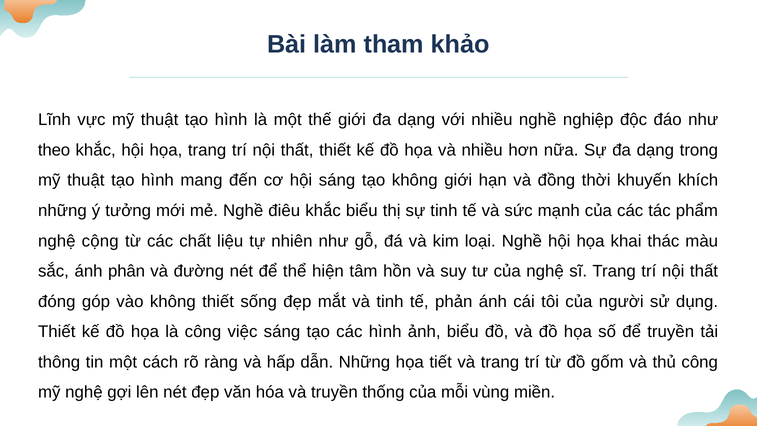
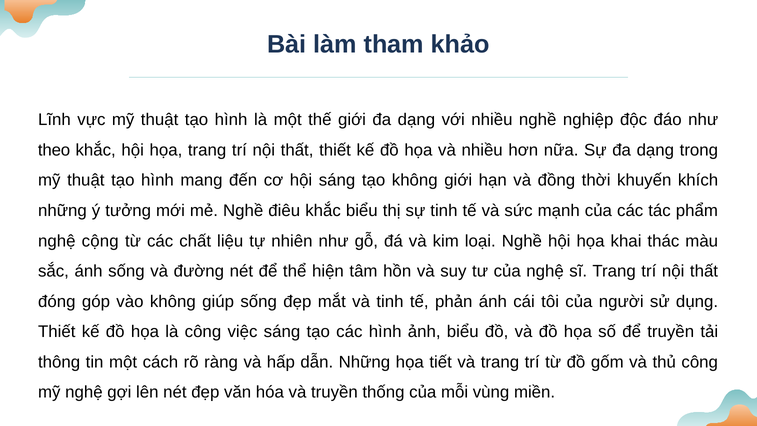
ánh phân: phân -> sống (126, 271)
không thiết: thiết -> giúp (218, 301)
